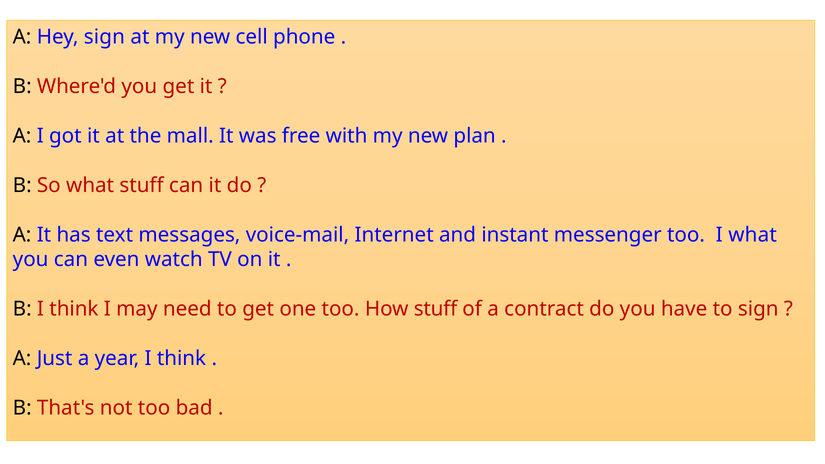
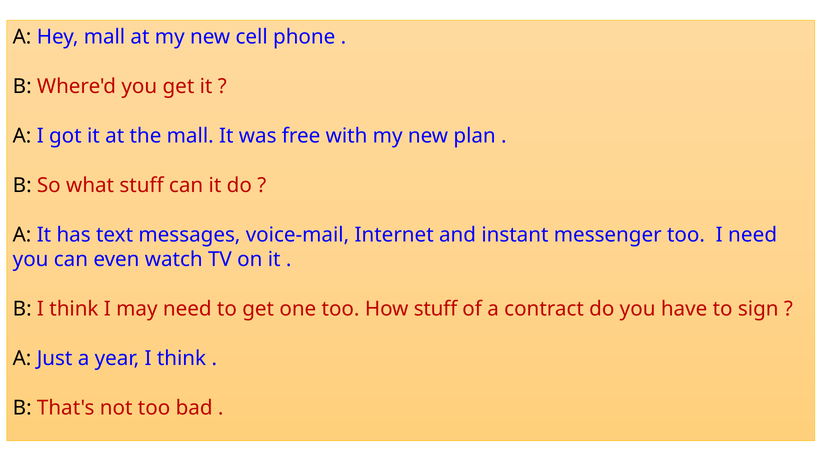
Hey sign: sign -> mall (104, 37)
I what: what -> need (753, 235)
